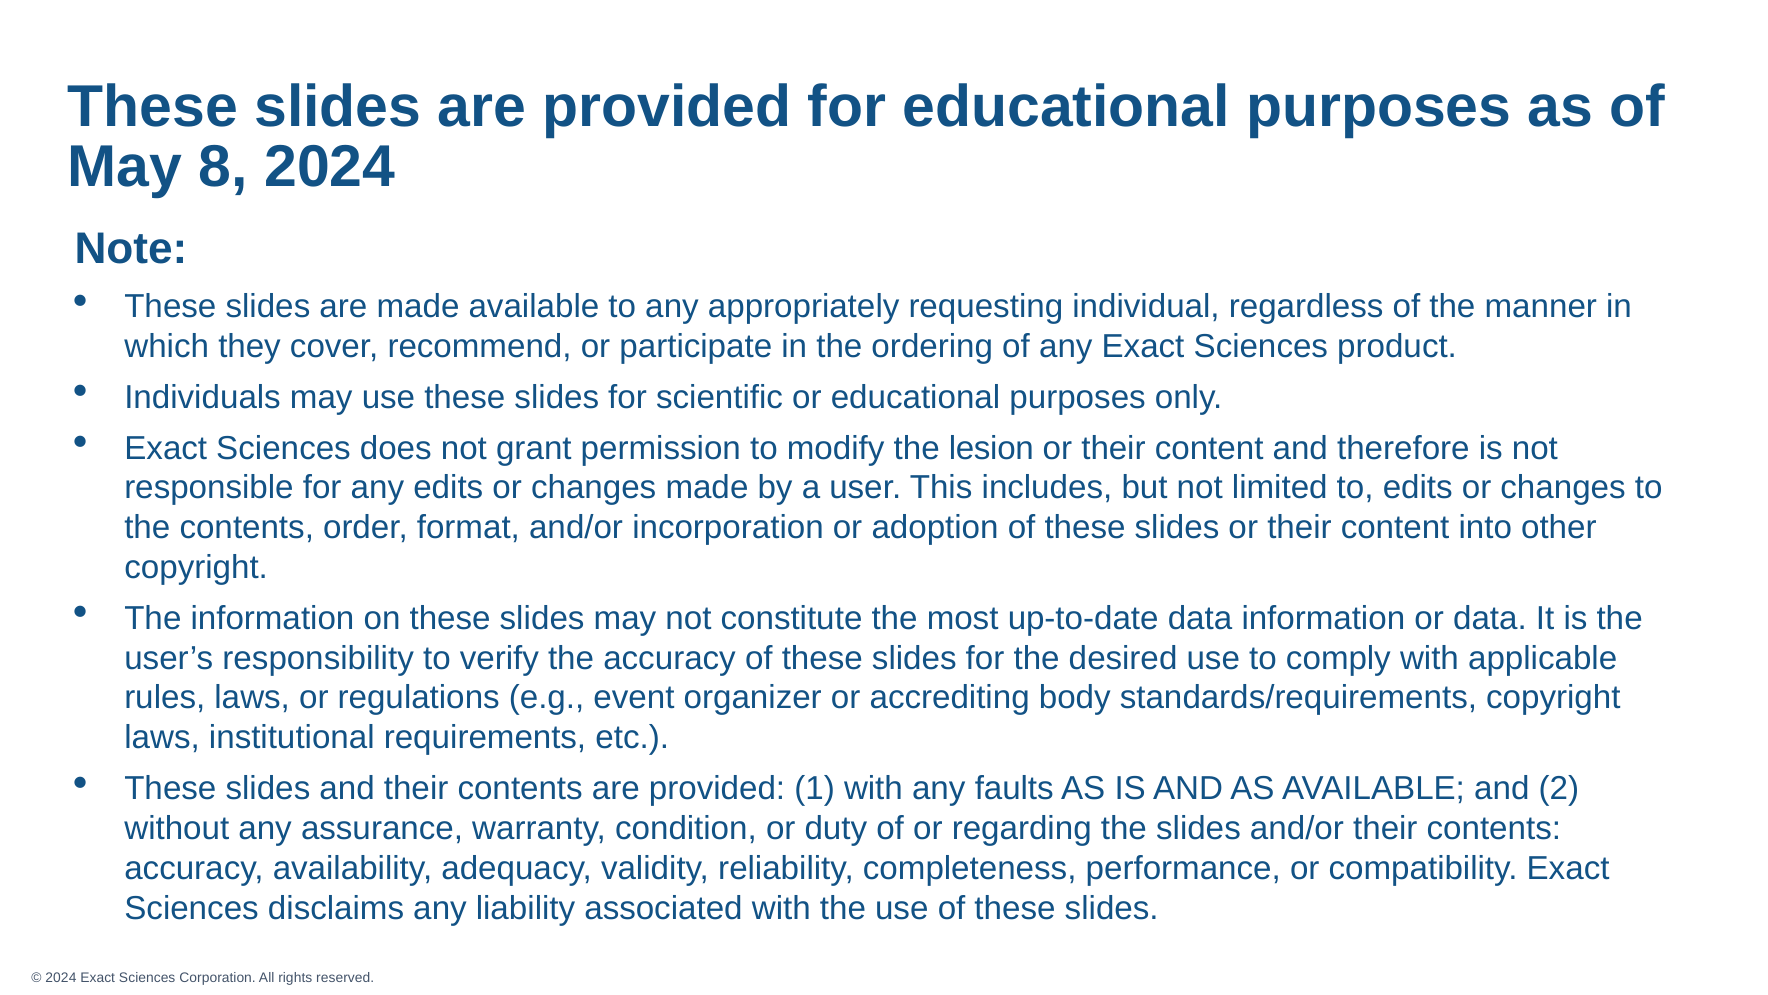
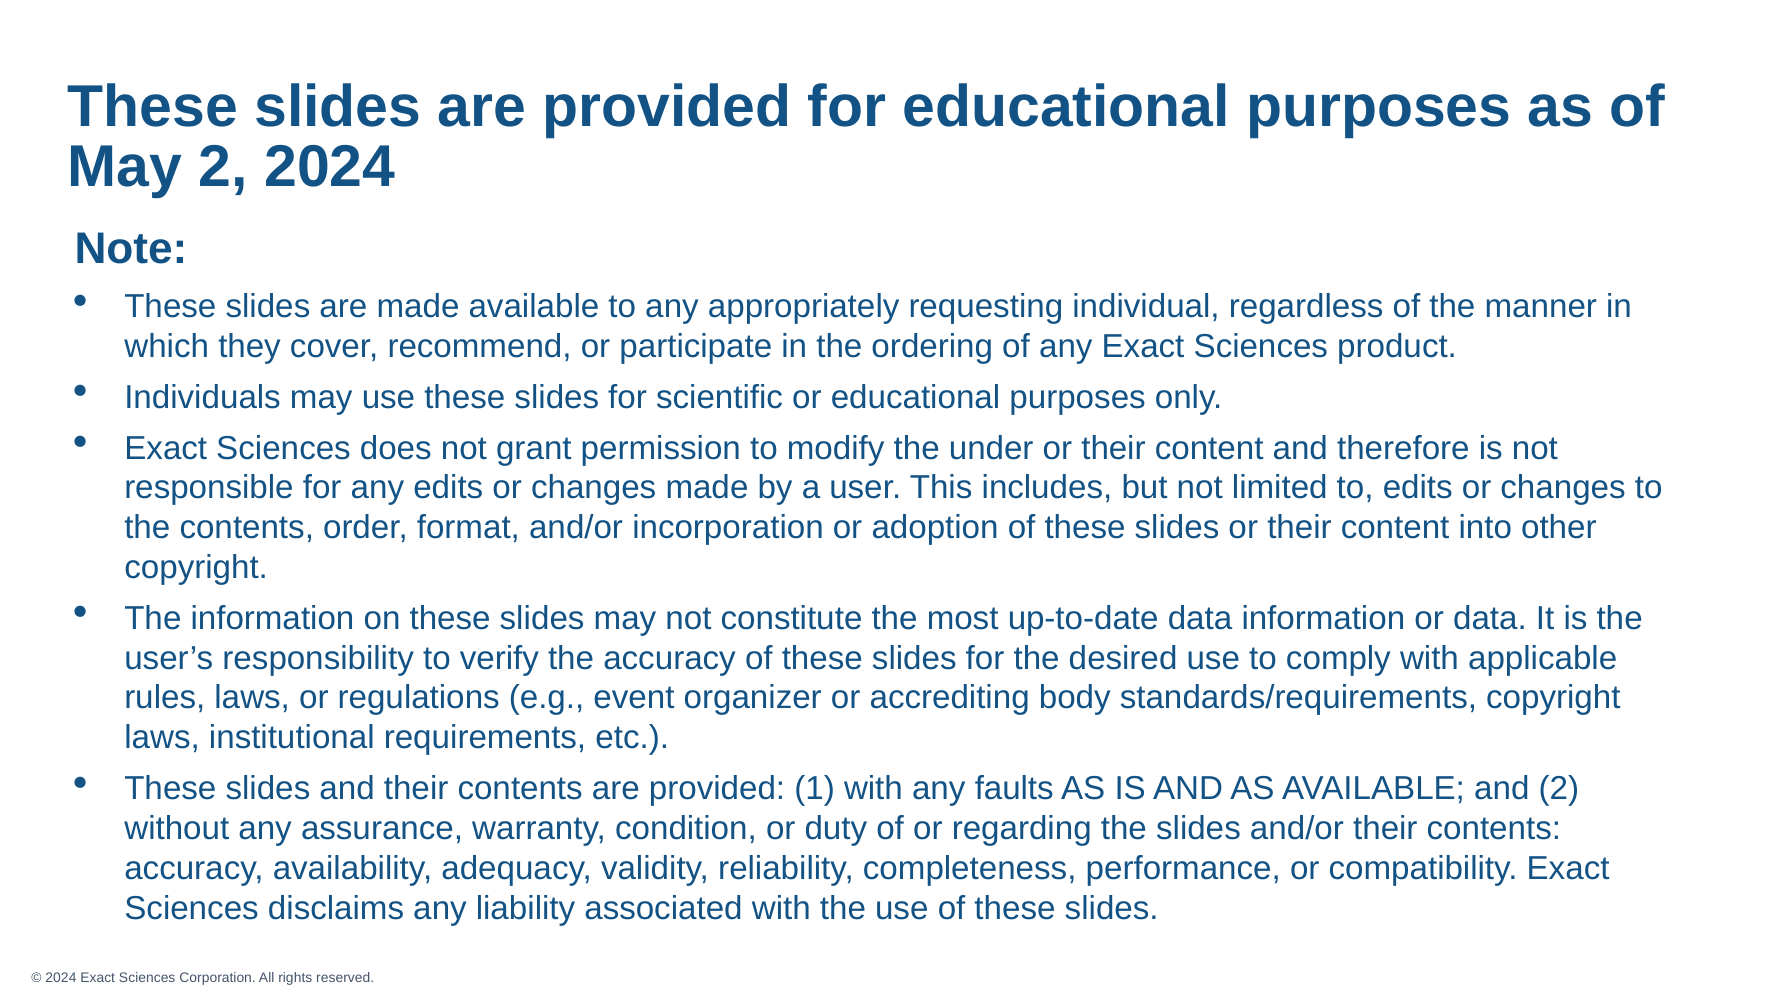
May 8: 8 -> 2 (223, 167)
lesion: lesion -> under (991, 448)
